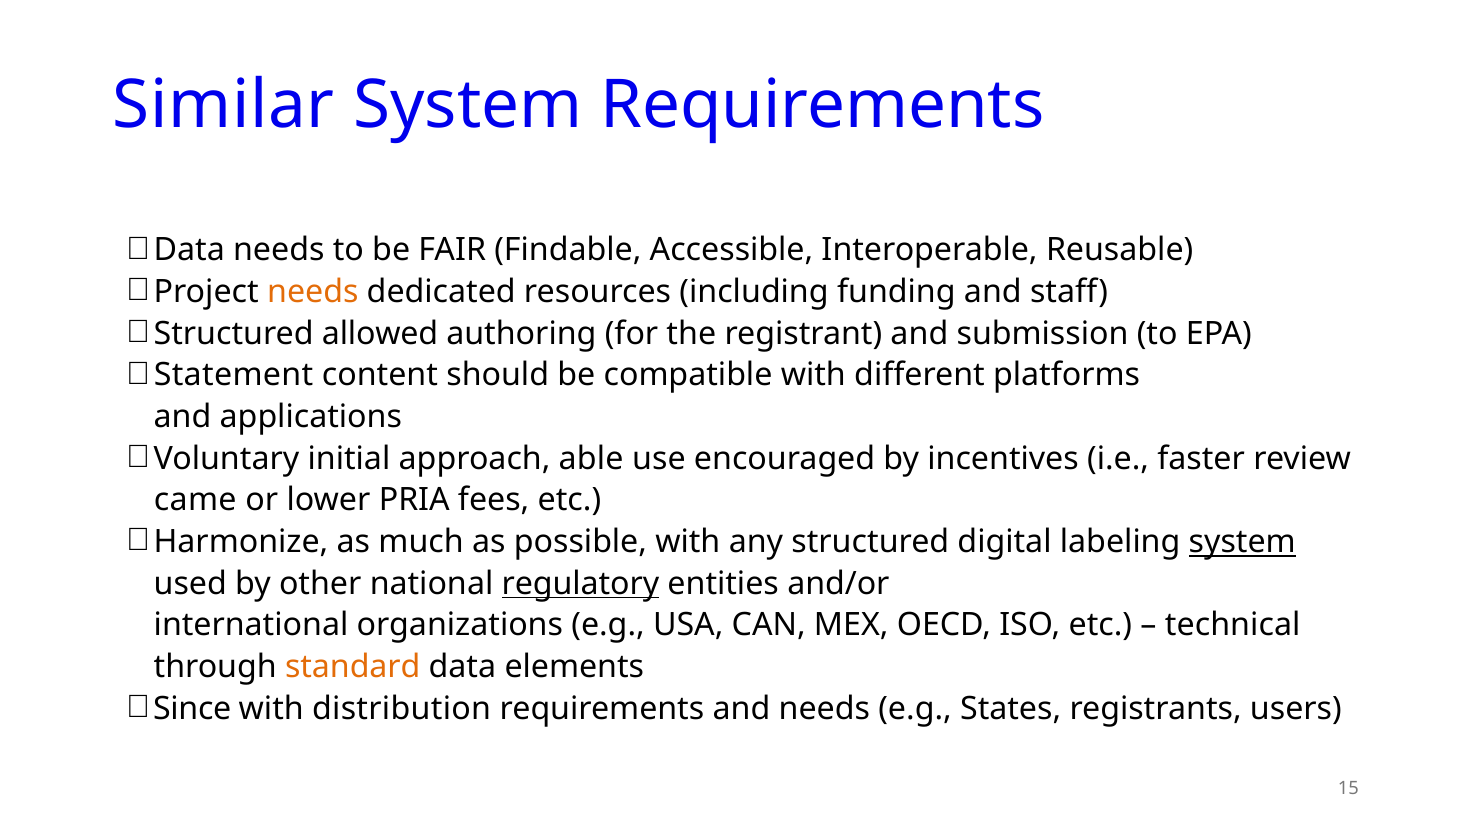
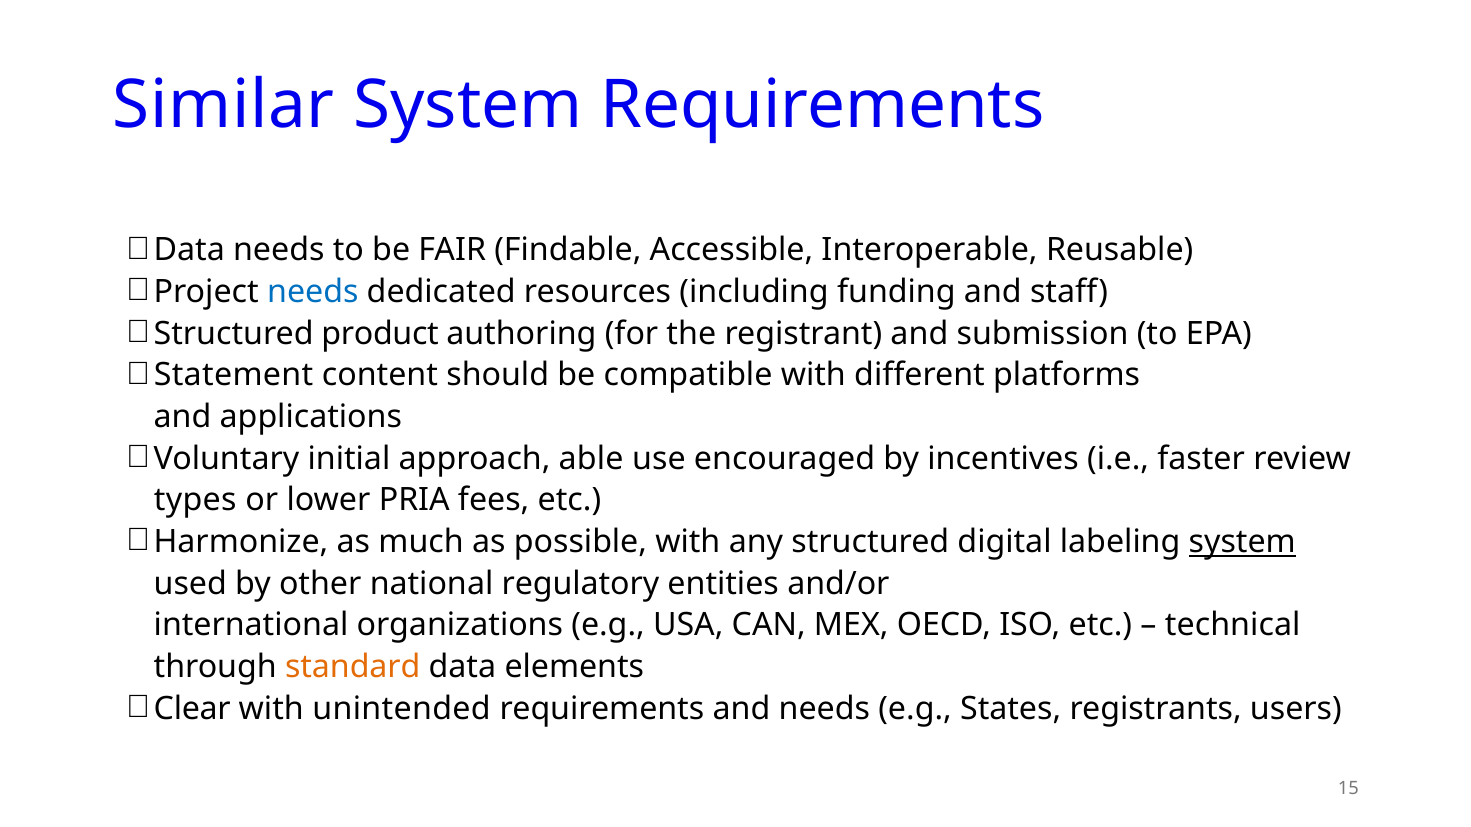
needs colour: orange -> blue (313, 292)
allowed: allowed -> product (380, 334)
came: came -> types (195, 501)
regulatory underline: present -> none (580, 584)
Since: Since -> Clear (192, 709)
distribution: distribution -> unintended (402, 709)
